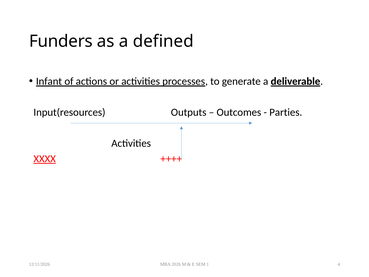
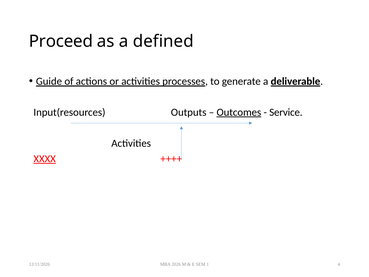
Funders: Funders -> Proceed (61, 41)
Infant: Infant -> Guide (49, 81)
Outcomes underline: none -> present (239, 112)
Parties: Parties -> Service (286, 112)
